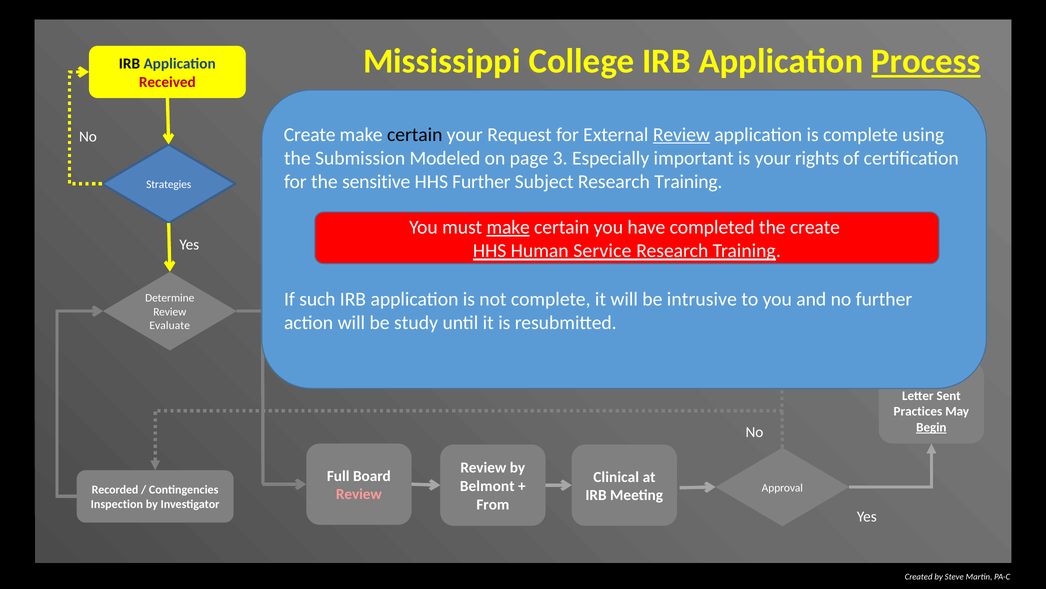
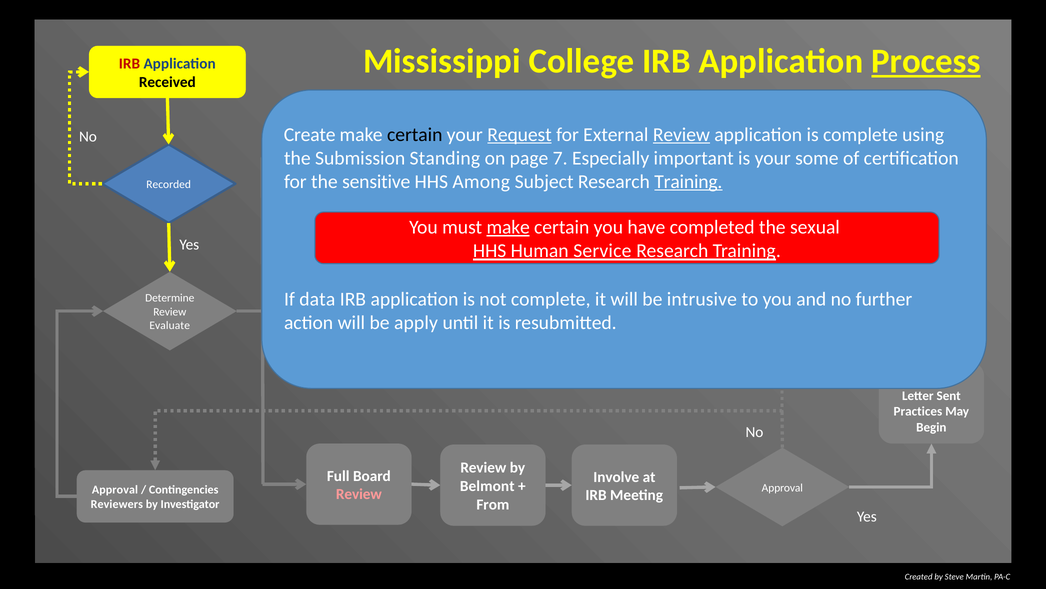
IRB colour: black -> red (129, 64)
Received colour: red -> black (167, 82)
Request underline: none -> present (520, 134)
Modeled: Modeled -> Standing (445, 158)
3: 3 -> 7 (560, 158)
rights: rights -> some (817, 158)
HHS Further: Further -> Among (481, 181)
Training underline: none -> present (688, 181)
Strategies: Strategies -> Recorded (169, 184)
the create: create -> sexual (815, 227)
such: such -> data (317, 299)
study: study -> apply (416, 323)
Begin underline: present -> none (931, 427)
Clinical: Clinical -> Involve (616, 477)
Recorded: Recorded -> Approval (115, 489)
Inspection: Inspection -> Reviewers (117, 504)
